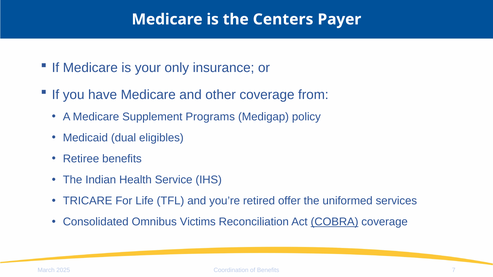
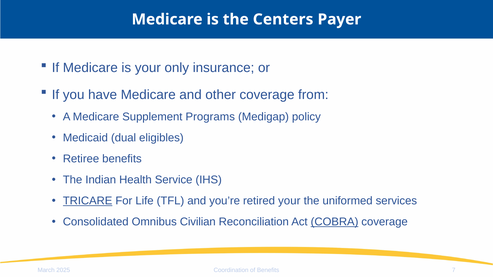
TRICARE underline: none -> present (88, 201)
retired offer: offer -> your (289, 201)
Victims: Victims -> Civilian (198, 222)
